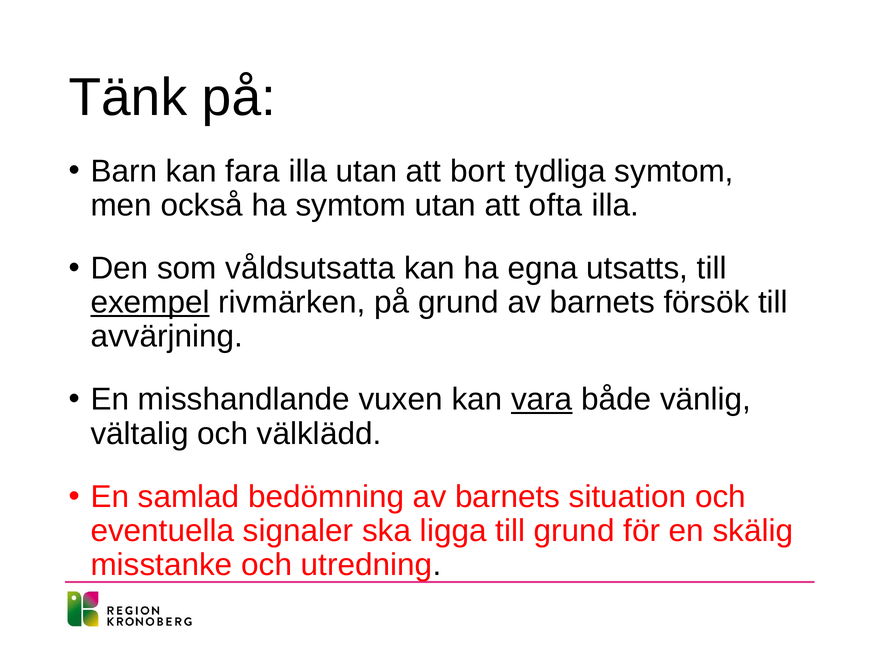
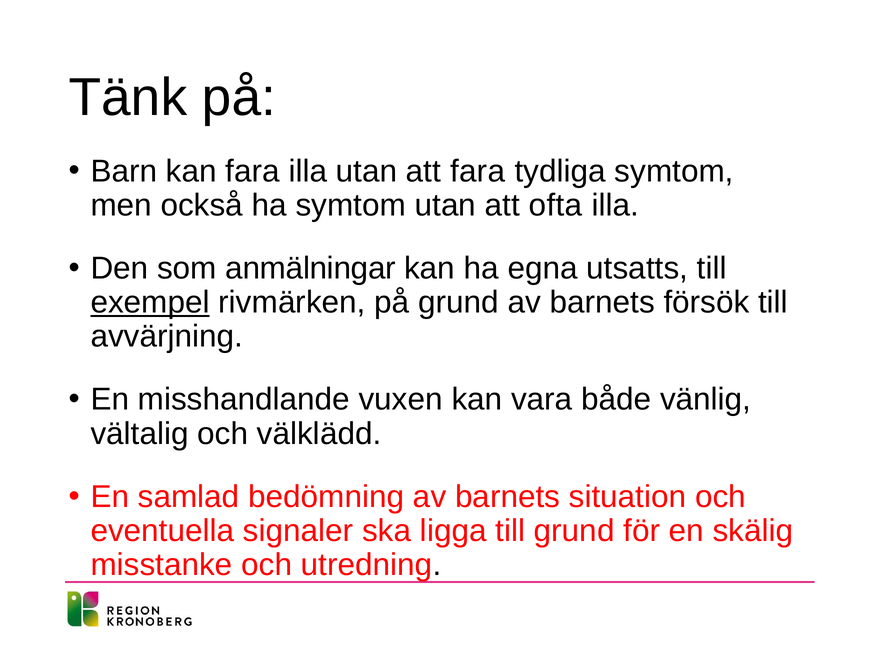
att bort: bort -> fara (478, 171)
våldsutsatta: våldsutsatta -> anmälningar (311, 268)
vara underline: present -> none (542, 399)
